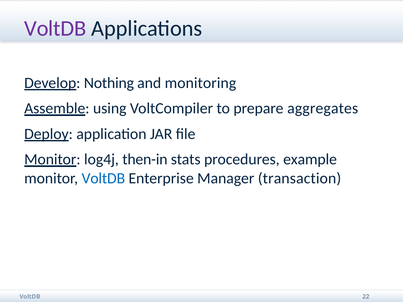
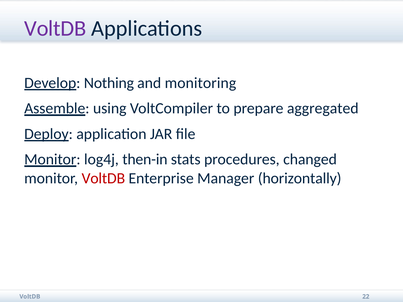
aggregates: aggregates -> aggregated (323, 109)
example: example -> changed (310, 160)
VoltDB colour: blue -> red (103, 178)
transaction: transaction -> horizontally (300, 178)
